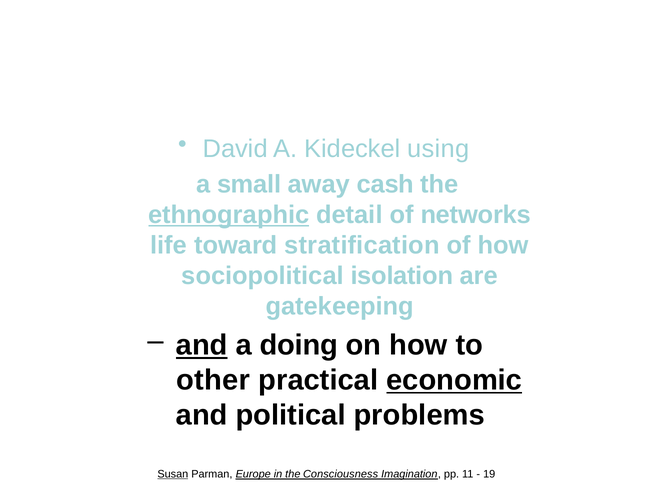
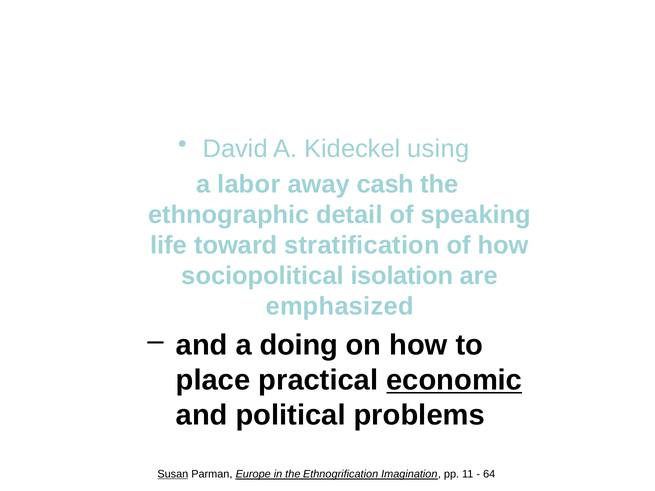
small: small -> labor (249, 184)
ethnographic underline: present -> none (229, 215)
networks: networks -> speaking (476, 215)
gatekeeping: gatekeeping -> emphasized (340, 307)
and underline: present -> none (202, 346)
other: other -> place (213, 381)
Consciousness: Consciousness -> Ethnogrification (341, 474)
19: 19 -> 64 (489, 474)
